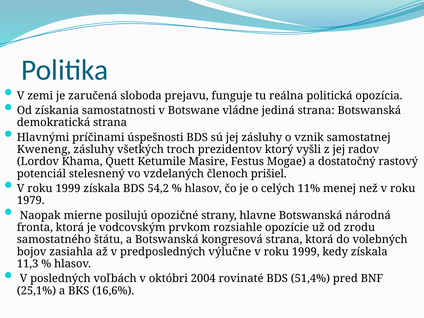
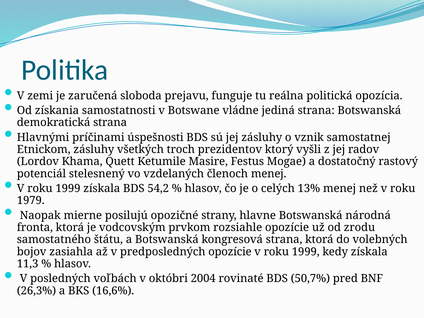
Kweneng: Kweneng -> Etnickom (44, 150)
členoch prišiel: prišiel -> menej (269, 174)
11%: 11% -> 13% (309, 189)
predposledných výlučne: výlučne -> opozície (230, 252)
51,4%: 51,4% -> 50,7% (310, 279)
25,1%: 25,1% -> 26,3% (36, 291)
